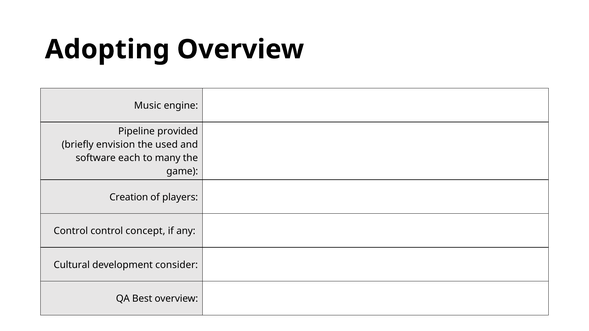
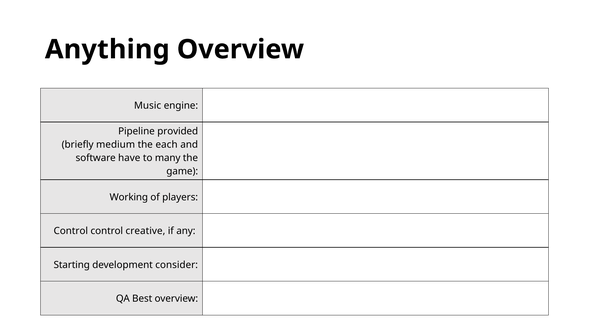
Adopting: Adopting -> Anything (107, 49)
envision: envision -> medium (116, 145)
used: used -> each (167, 145)
each: each -> have (129, 158)
Creation: Creation -> Working (129, 197)
concept: concept -> creative (145, 231)
Cultural: Cultural -> Starting (72, 265)
